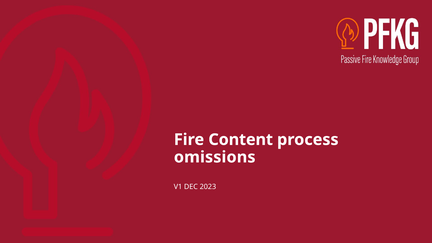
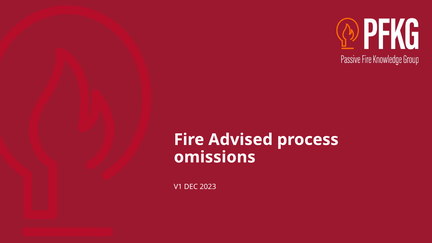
Content: Content -> Advised (241, 140)
